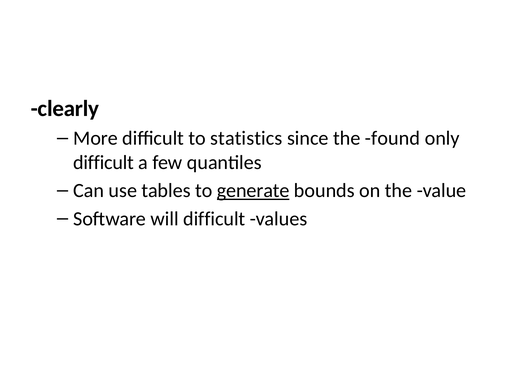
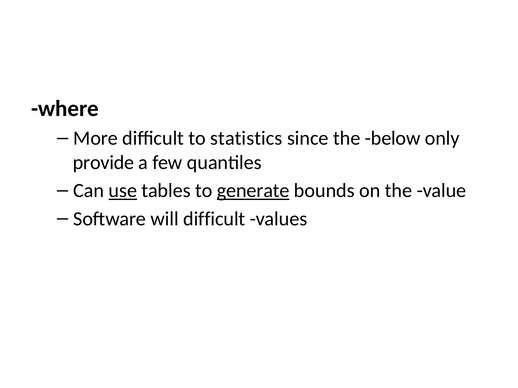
clearly: clearly -> where (65, 109)
found: found -> below (393, 138)
difficult: difficult -> provide (104, 163)
use underline: none -> present (123, 191)
